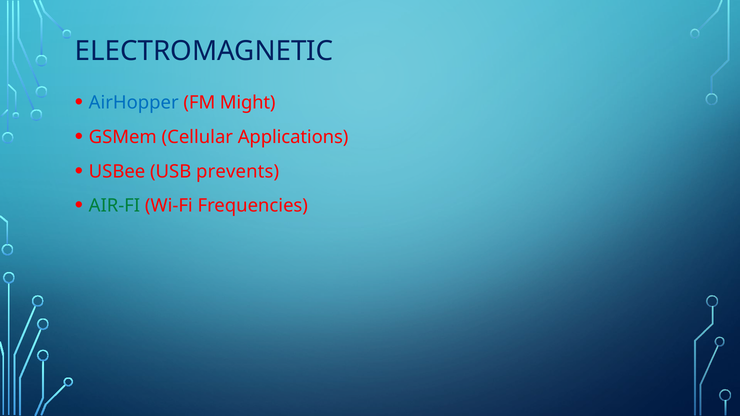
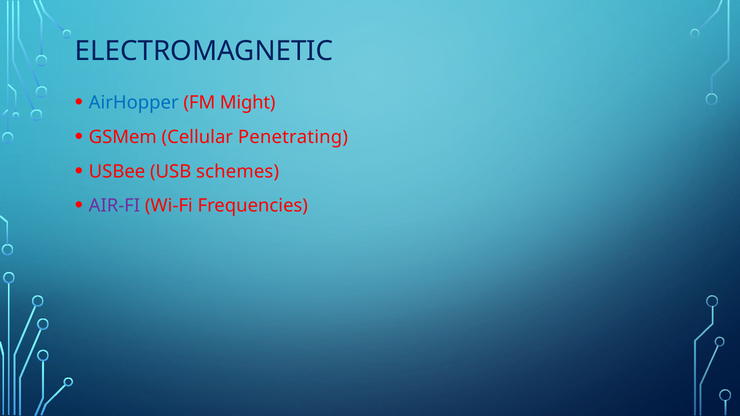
Applications: Applications -> Penetrating (293, 137)
prevents: prevents -> schemes (238, 172)
AIR-FI colour: green -> purple (114, 206)
